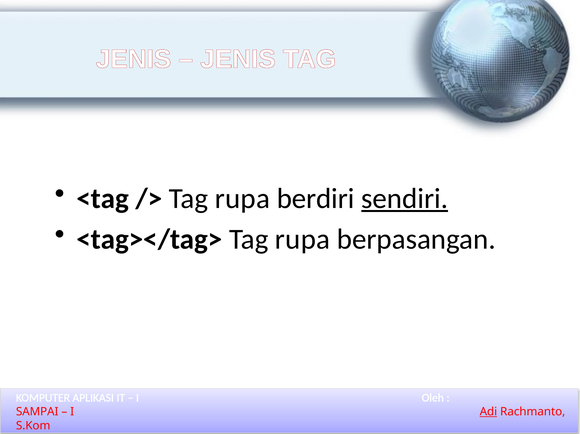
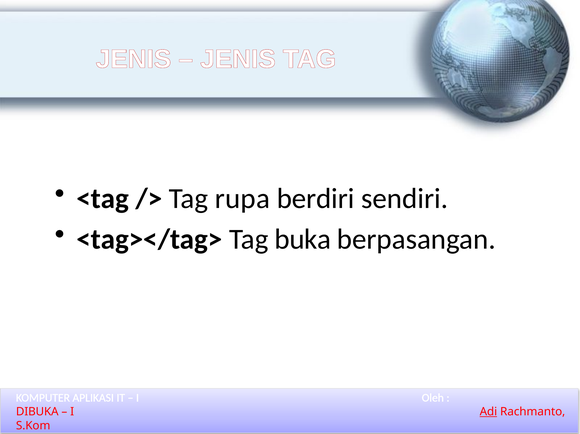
sendiri underline: present -> none (405, 198)
<tag></tag> Tag rupa: rupa -> buka (303, 239)
SAMPAI: SAMPAI -> DIBUKA (37, 411)
